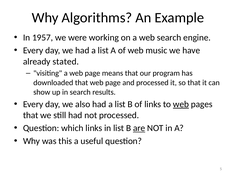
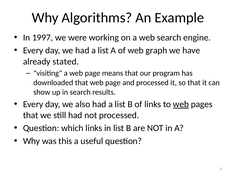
1957: 1957 -> 1997 (43, 38)
music: music -> graph (156, 50)
are underline: present -> none (139, 128)
